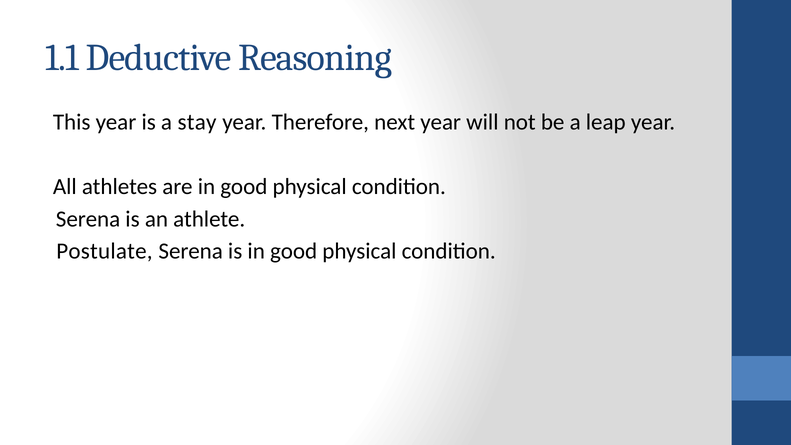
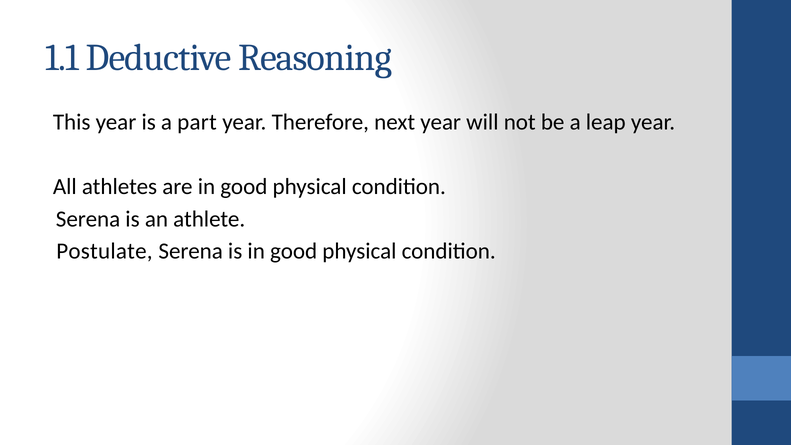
stay: stay -> part (197, 122)
